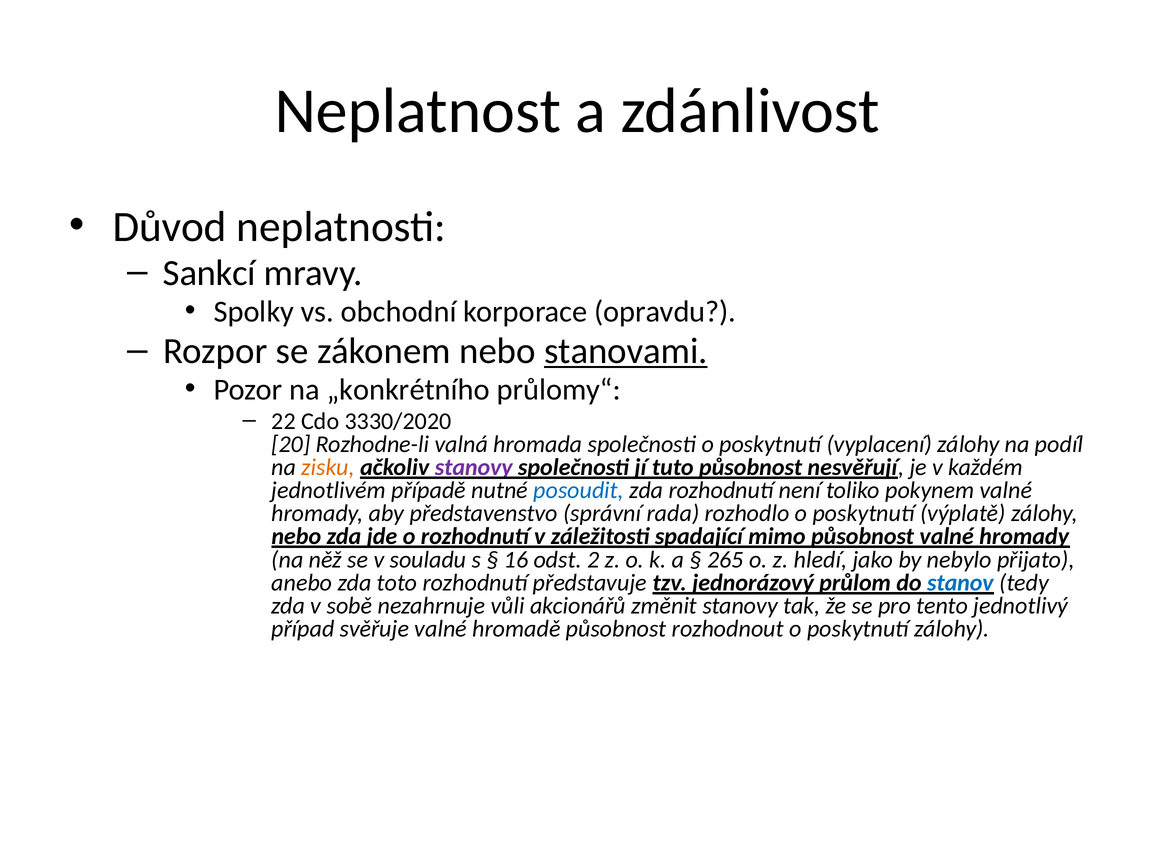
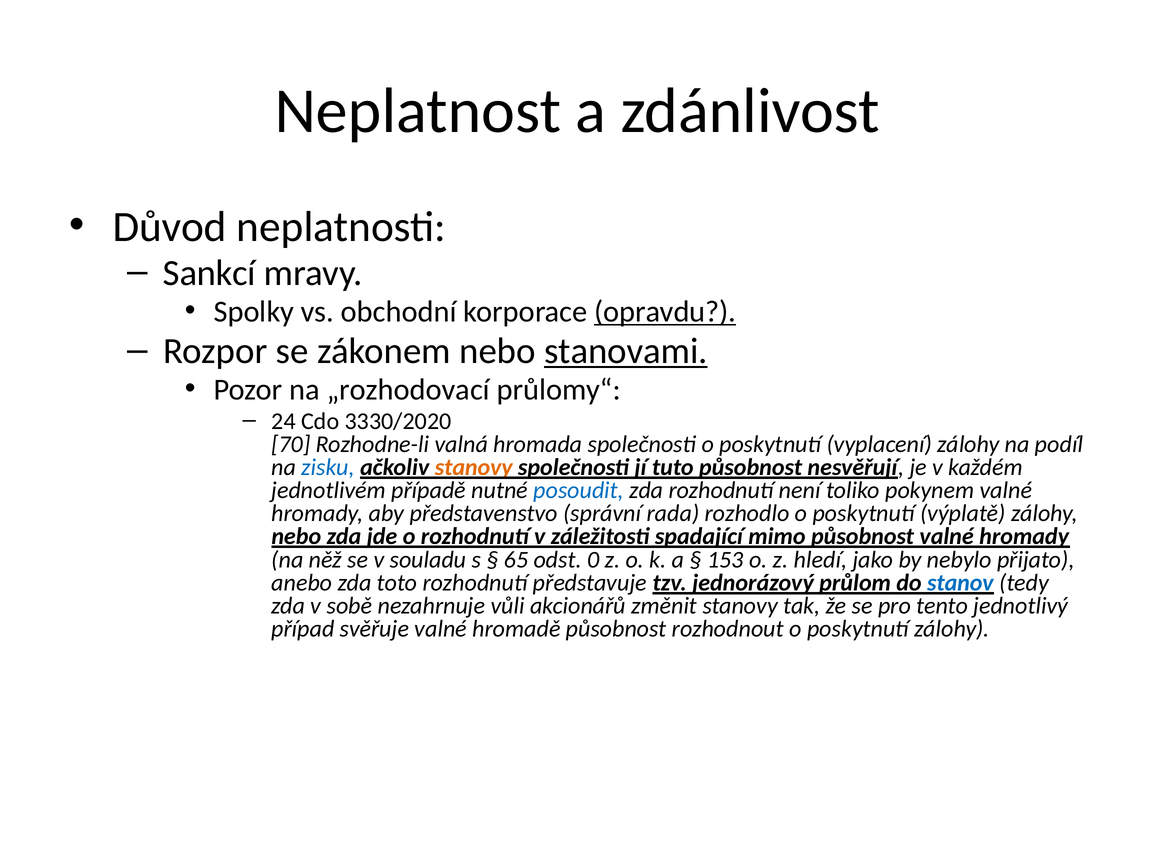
opravdu underline: none -> present (665, 312)
„konkrétního: „konkrétního -> „rozhodovací (408, 390)
22: 22 -> 24 (284, 421)
20: 20 -> 70 (291, 444)
zisku colour: orange -> blue (328, 467)
stanovy colour: purple -> orange (474, 467)
16: 16 -> 65 (516, 560)
2: 2 -> 0 (593, 560)
265: 265 -> 153 (725, 560)
